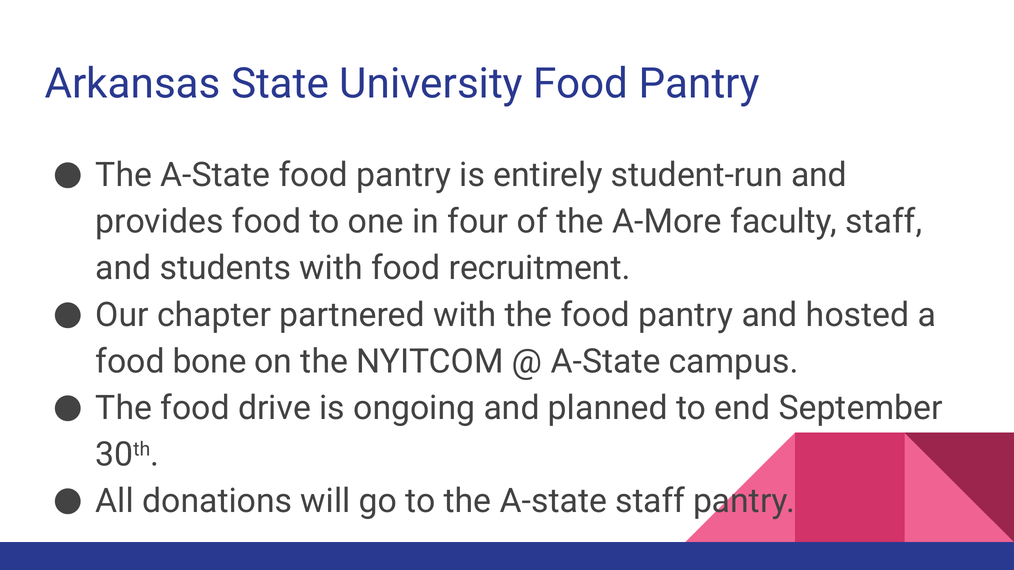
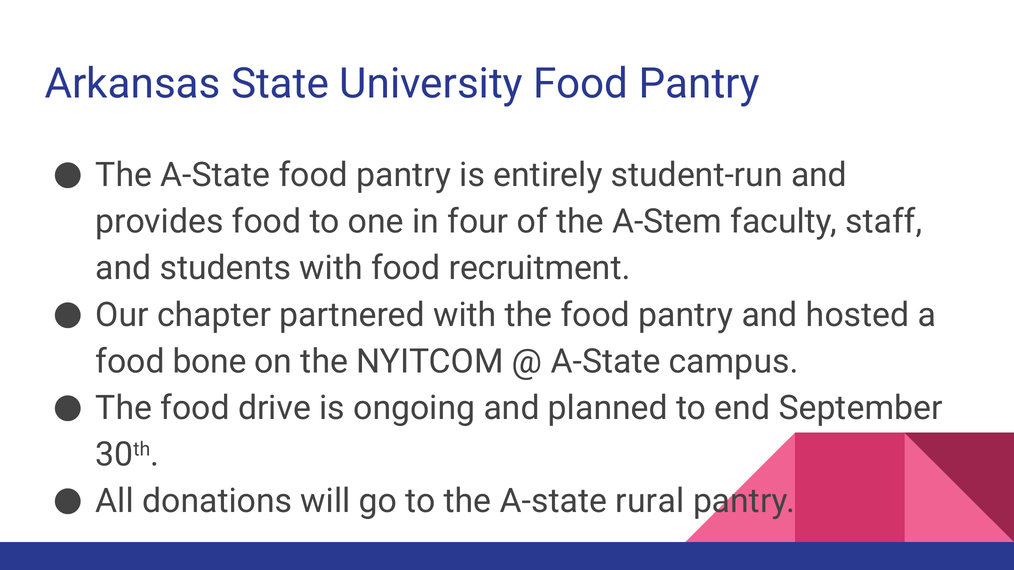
A-More: A-More -> A-Stem (667, 222)
A-state staff: staff -> rural (650, 502)
